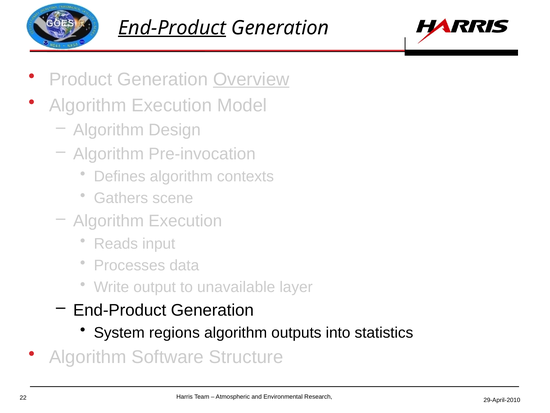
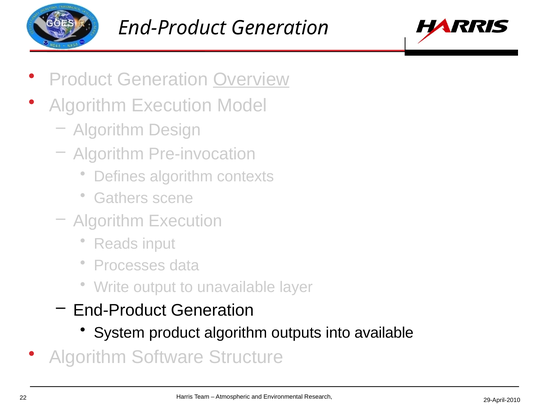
End-Product underline: present -> none (172, 28)
System regions: regions -> product (174, 332)
statistics: statistics -> available (384, 332)
